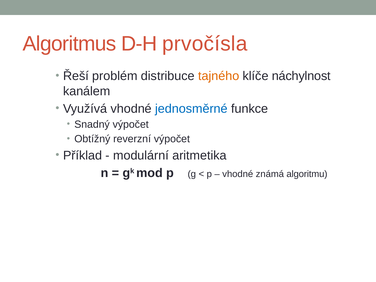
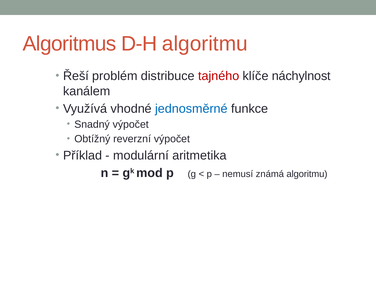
D-H prvočísla: prvočísla -> algoritmu (205, 44)
tajného colour: orange -> red (219, 76)
vhodné: vhodné -> nemusí (238, 174)
